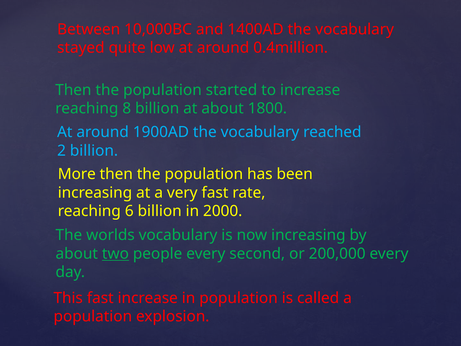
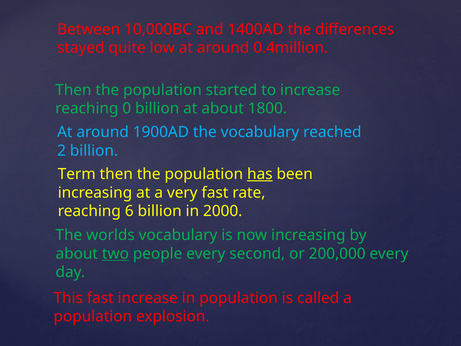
1400AD the vocabulary: vocabulary -> differences (355, 29)
8: 8 -> 0 (127, 108)
More: More -> Term (77, 174)
has underline: none -> present (260, 174)
